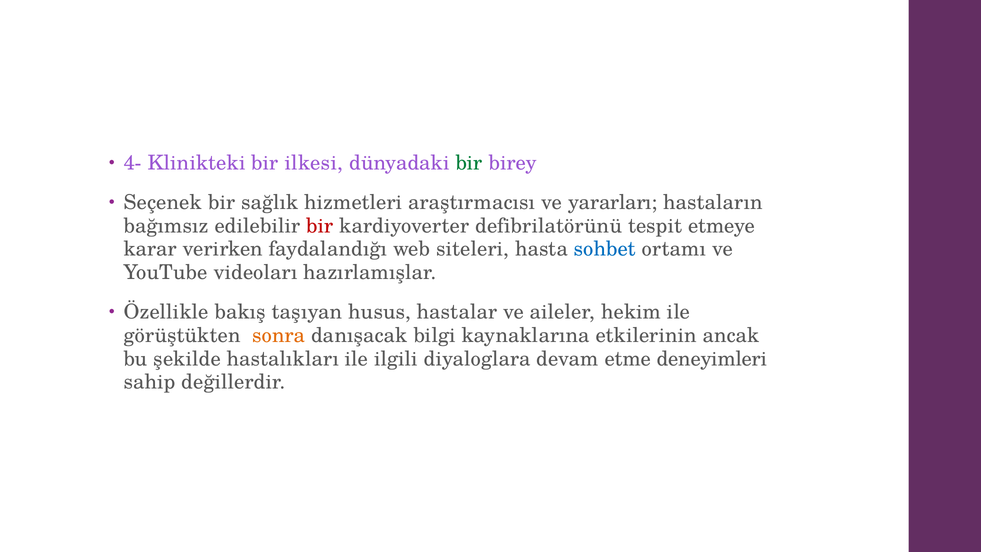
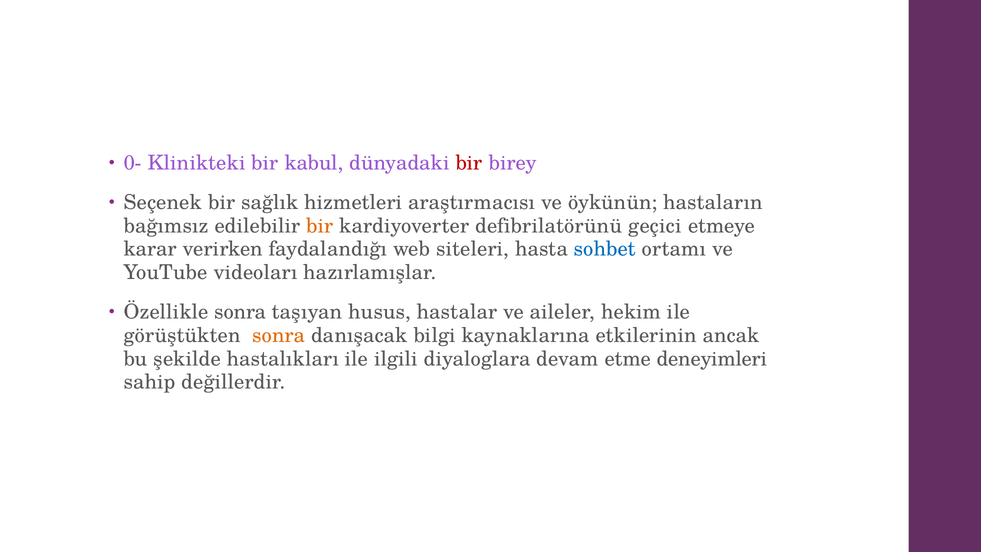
4-: 4- -> 0- (133, 163)
ilkesi: ilkesi -> kabul (314, 163)
bir colour: green -> red (469, 163)
yararları: yararları -> öykünün (613, 202)
bir colour: red -> orange (320, 226)
tespit: tespit -> geçici (655, 226)
Özellikle bakış: bakış -> sonra (240, 312)
